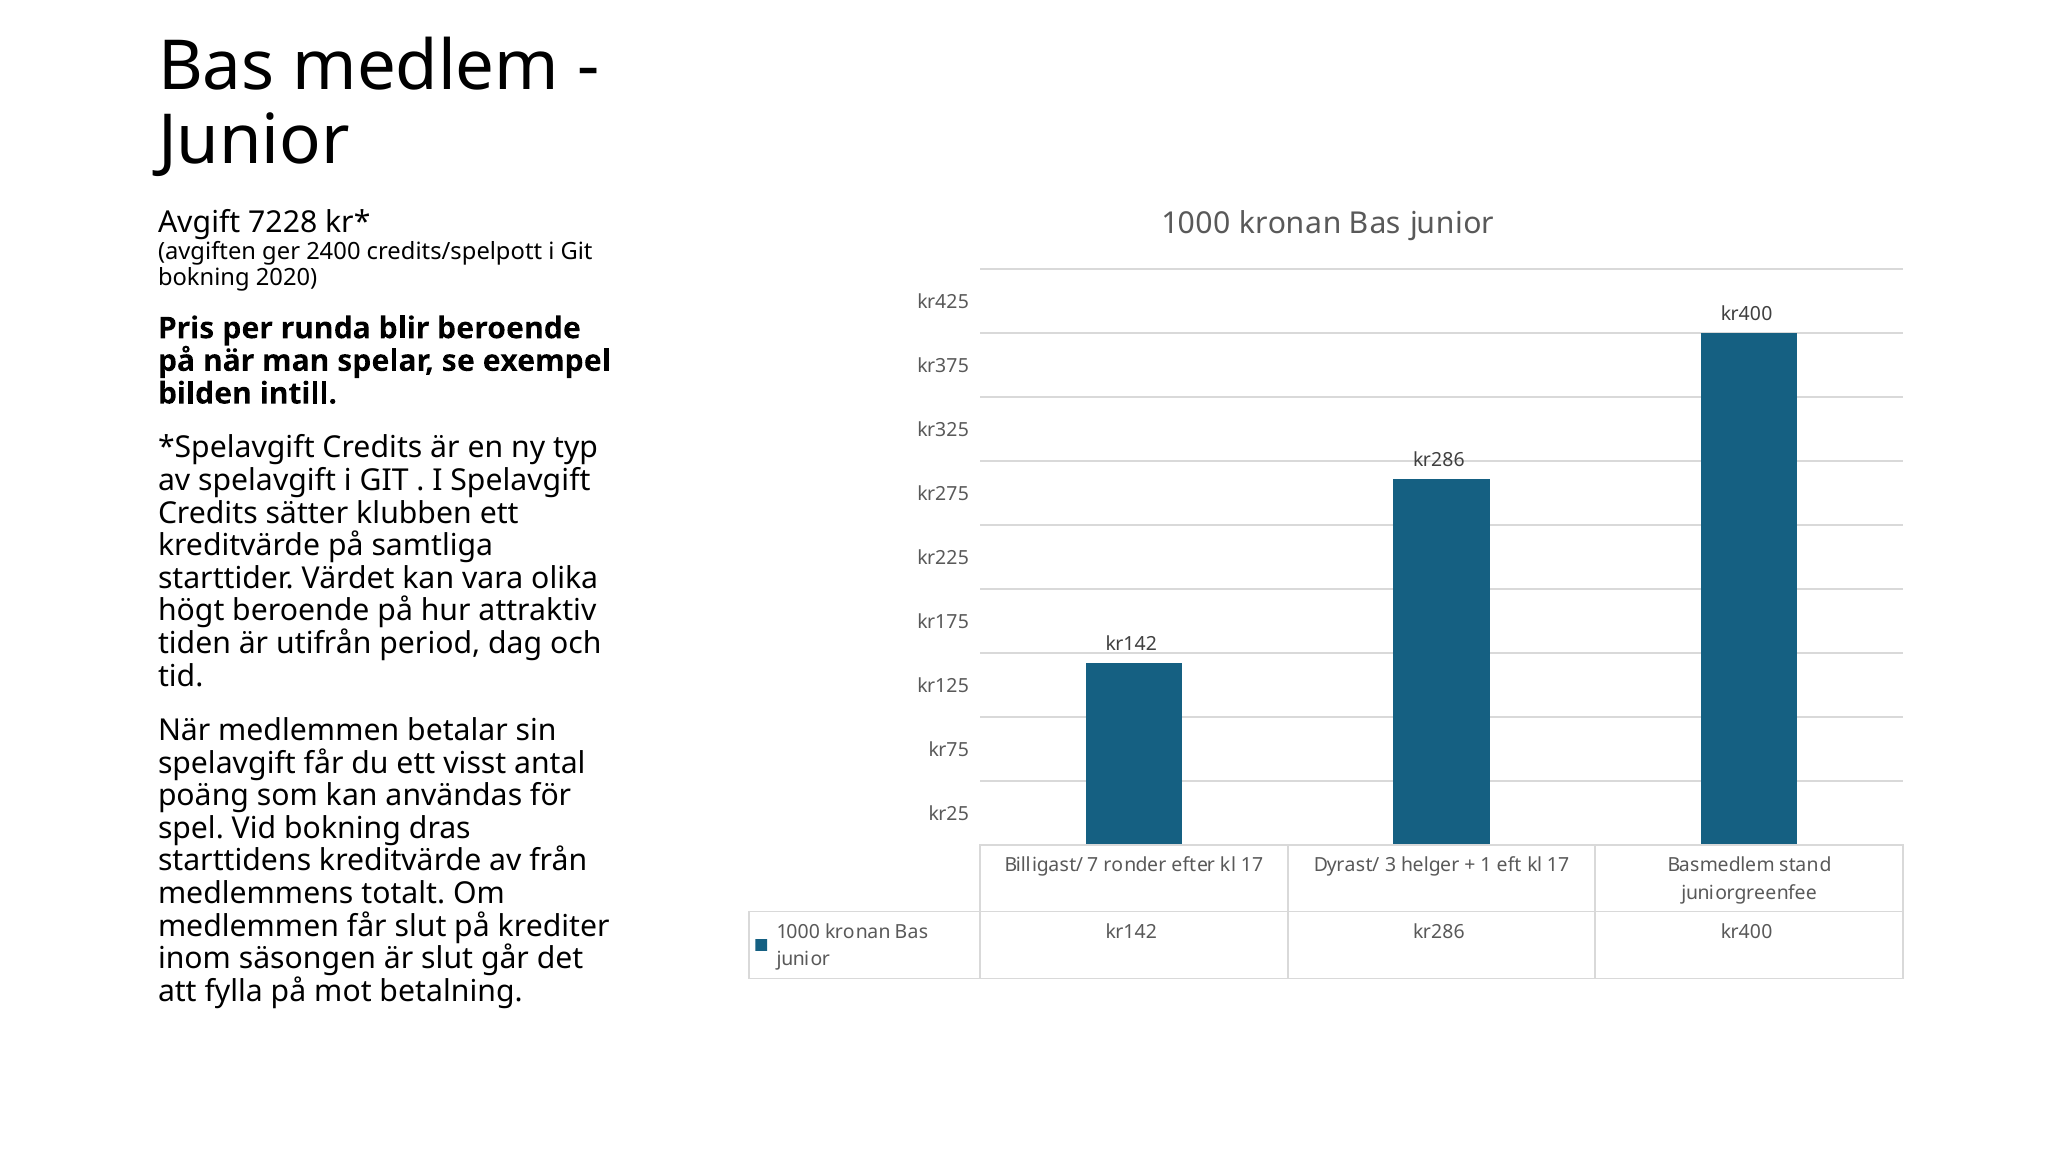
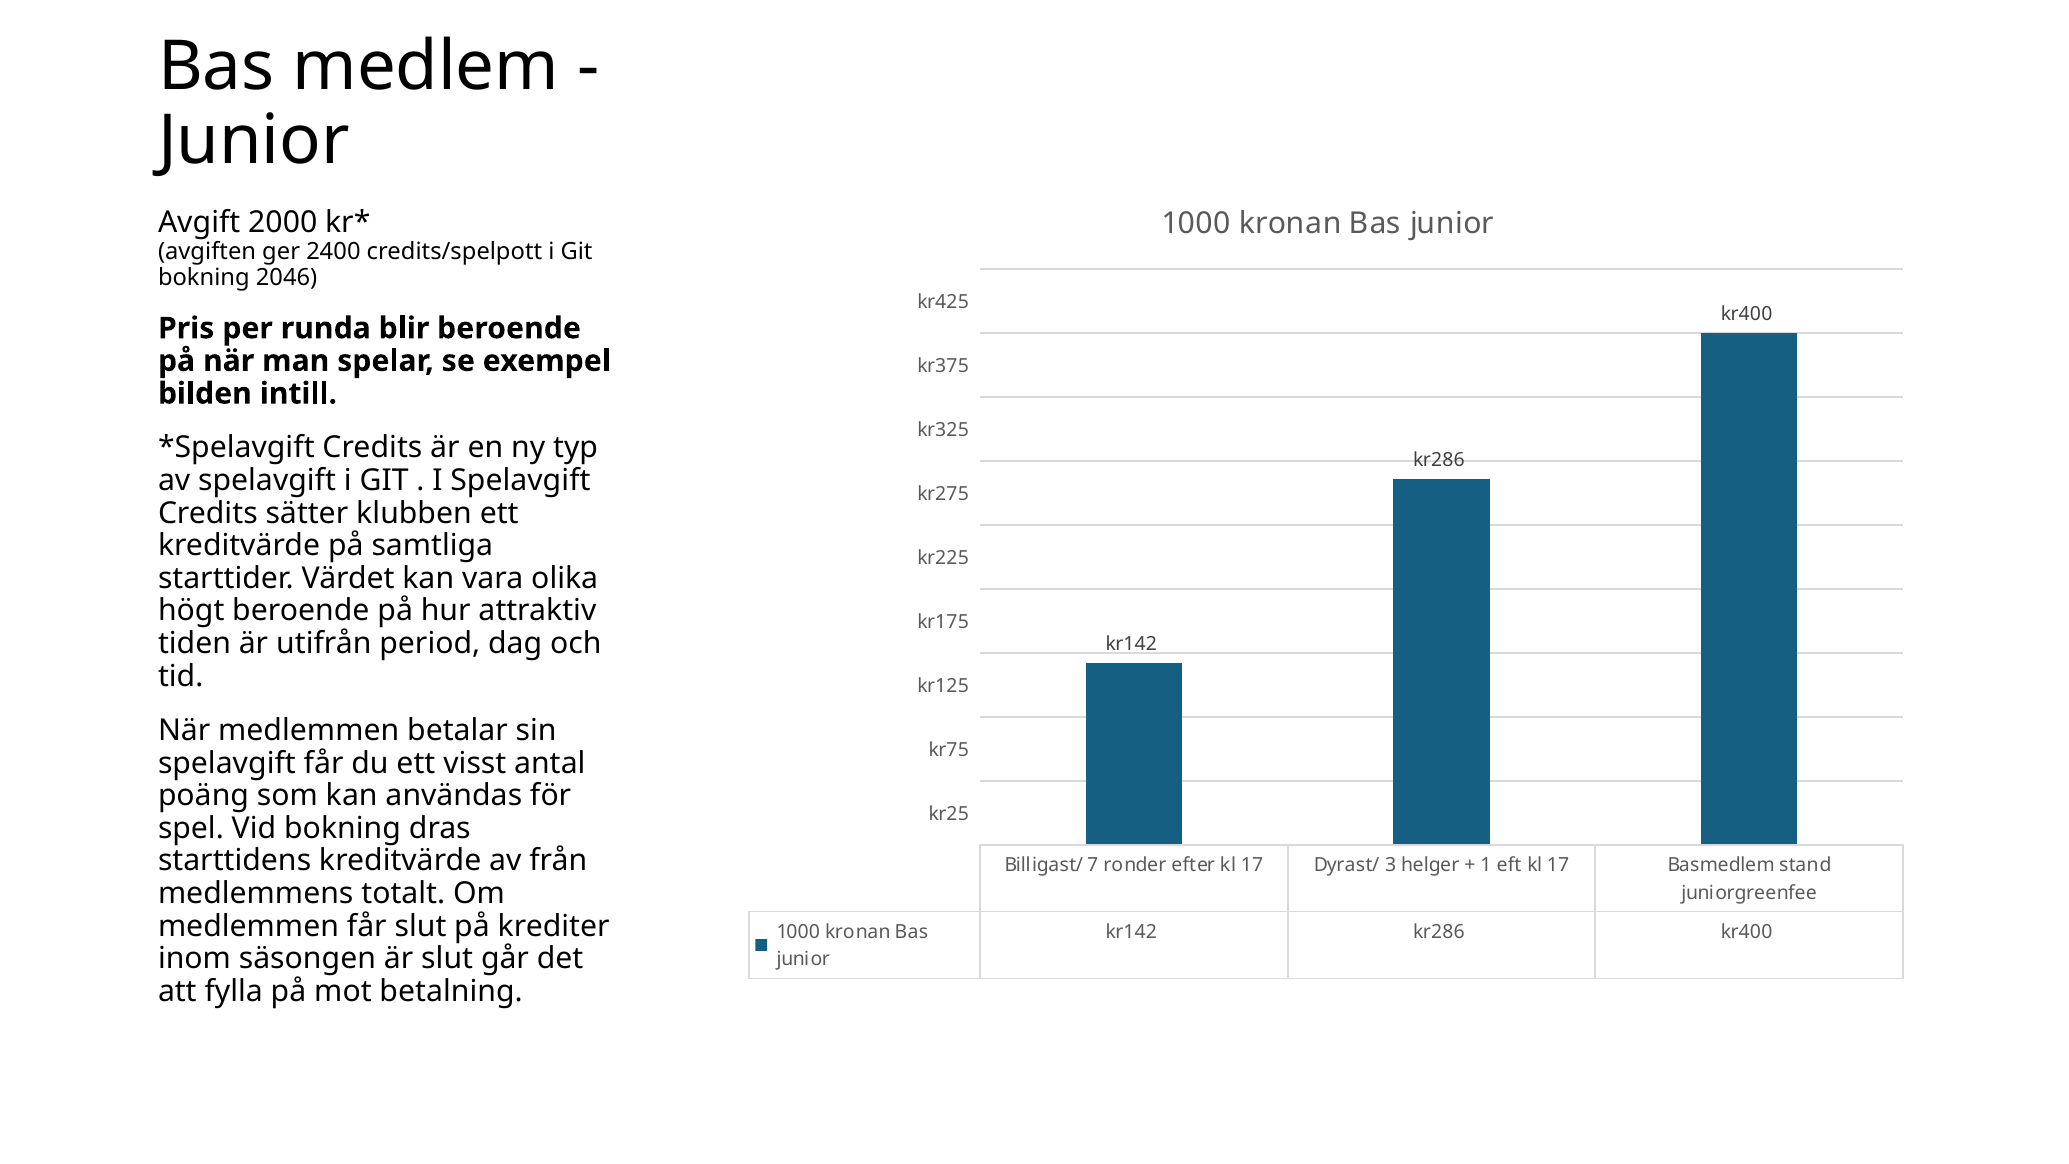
7228: 7228 -> 2000 (283, 223)
2020: 2020 -> 2046 (287, 278)
